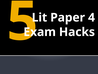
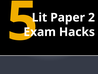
4: 4 -> 2 (91, 17)
